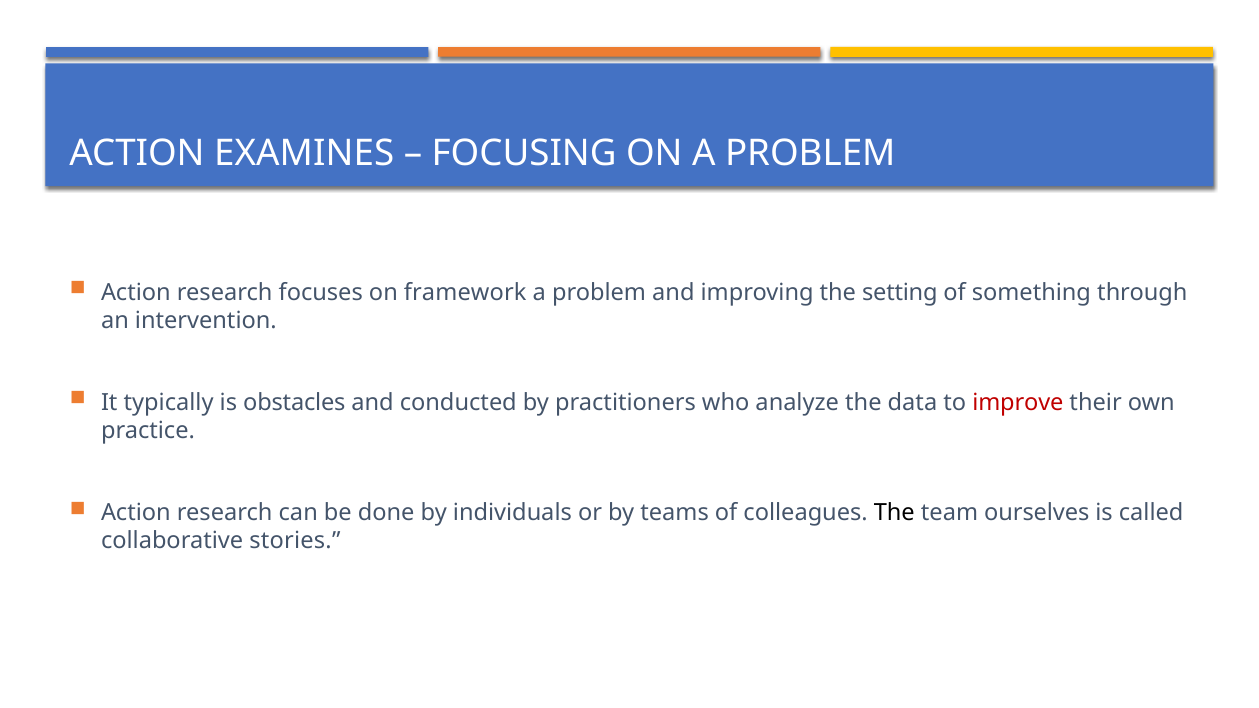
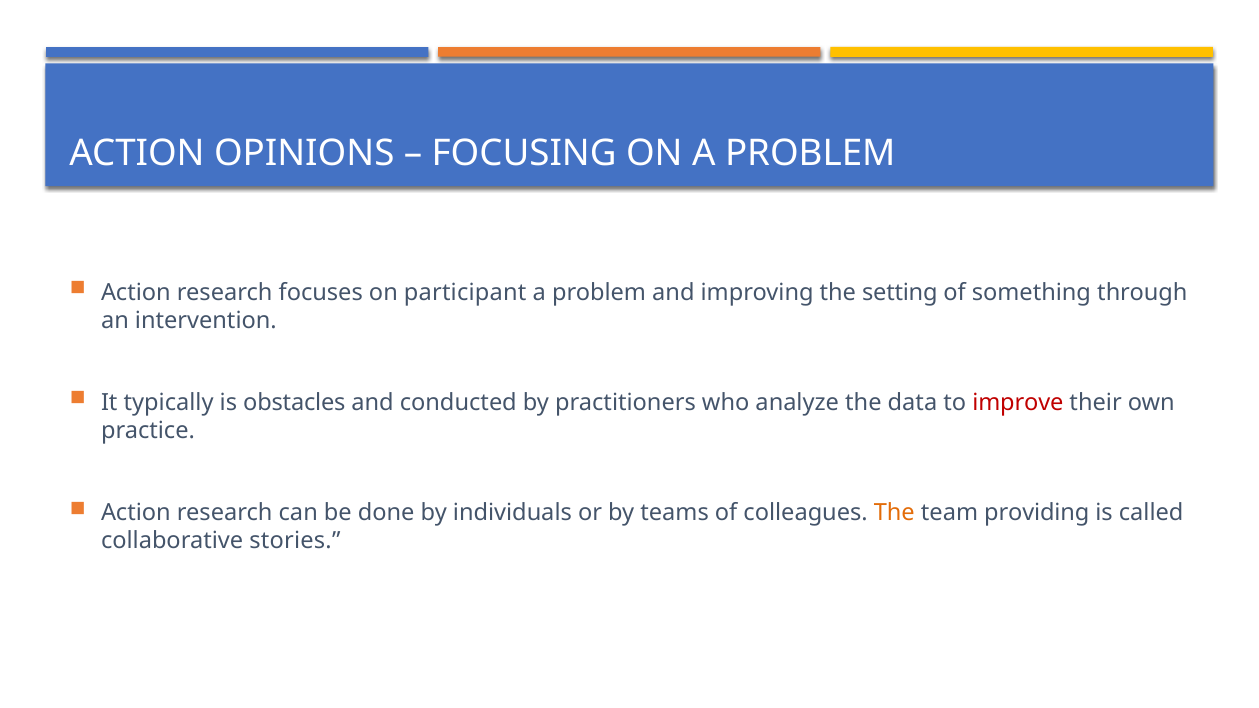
EXAMINES: EXAMINES -> OPINIONS (304, 153)
framework: framework -> participant (465, 292)
The colour: black -> orange (894, 513)
ourselves: ourselves -> providing (1037, 513)
